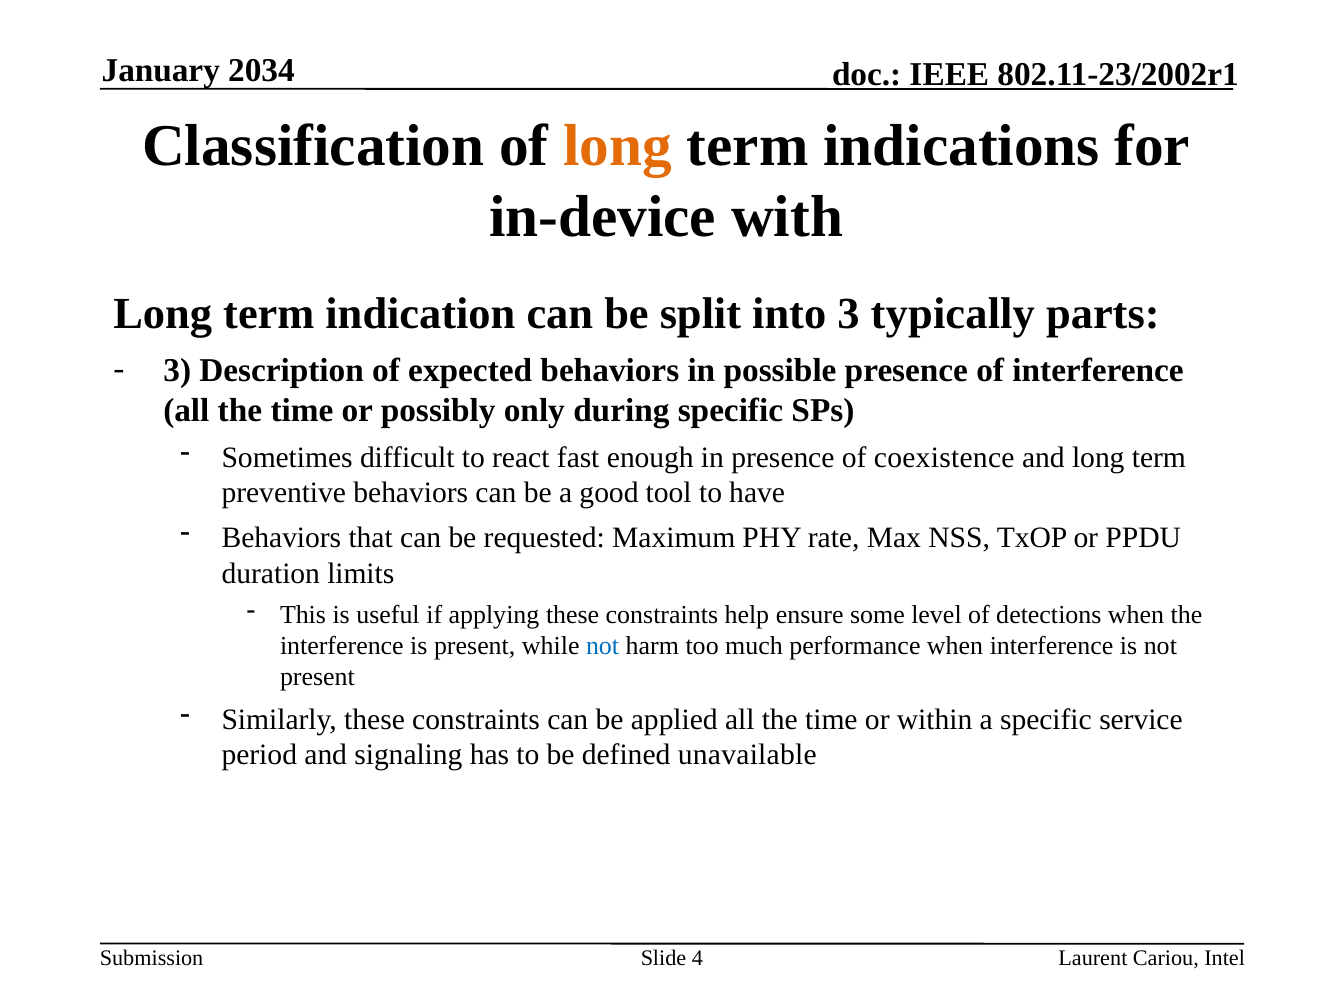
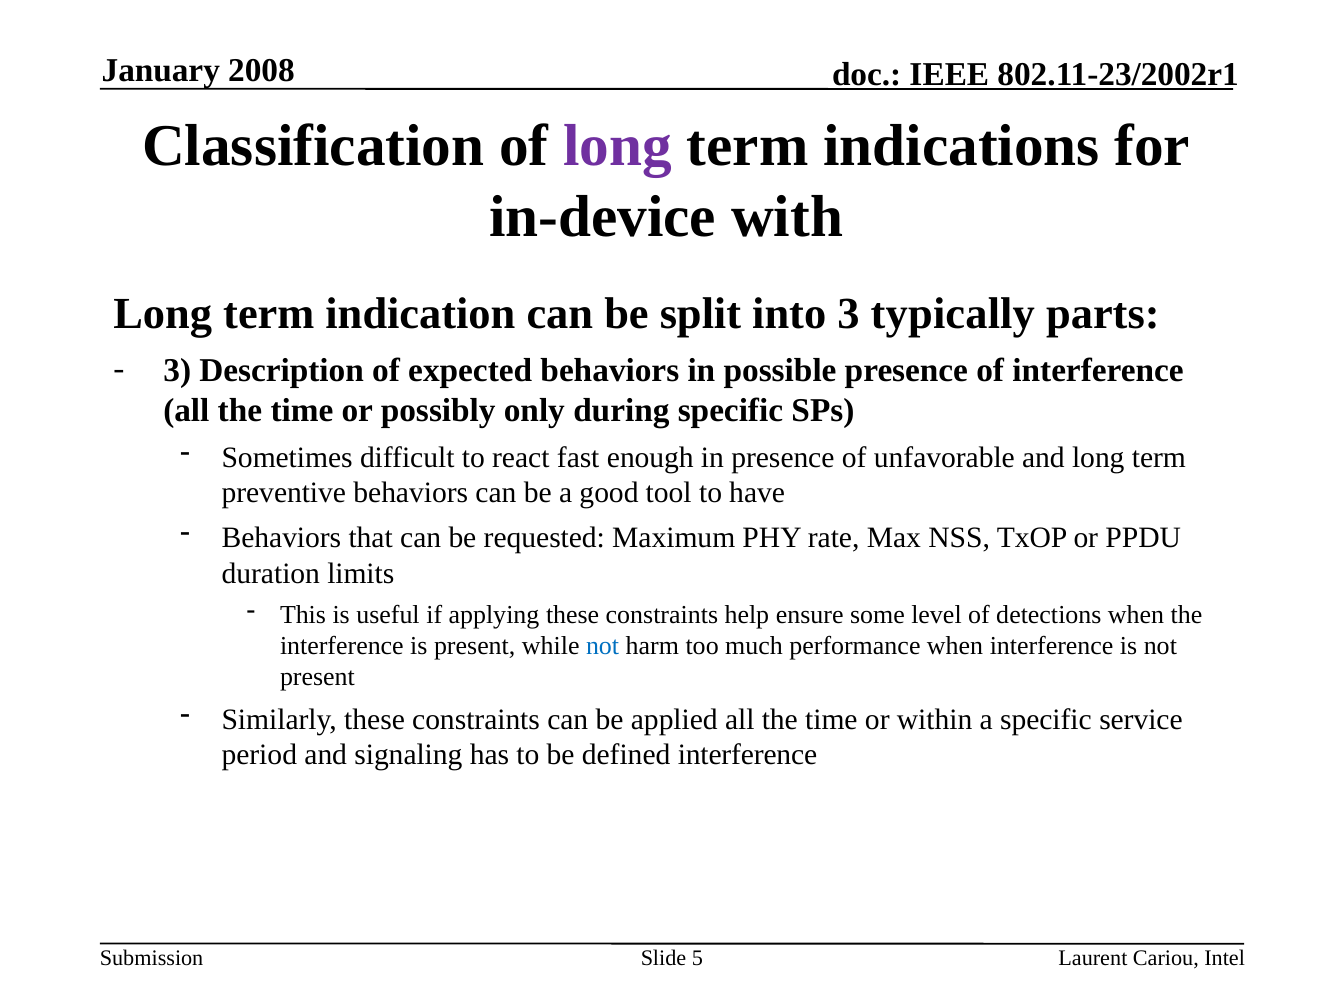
2034: 2034 -> 2008 (261, 71)
long colour: orange -> purple (618, 146)
coexistence: coexistence -> unfavorable (944, 458)
defined unavailable: unavailable -> interference (747, 756)
4: 4 -> 5 (697, 959)
